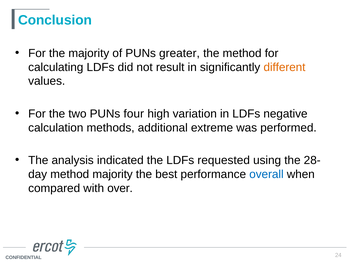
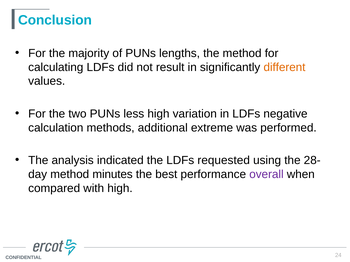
greater: greater -> lengths (180, 53)
four: four -> less (134, 114)
method majority: majority -> minutes (113, 175)
overall colour: blue -> purple (266, 175)
with over: over -> high (120, 189)
